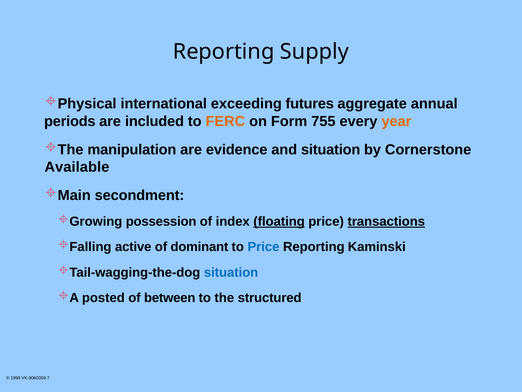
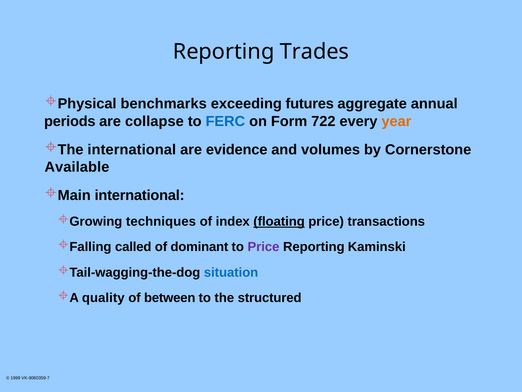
Supply: Supply -> Trades (314, 52)
international: international -> benchmarks (164, 104)
included: included -> collapse (154, 121)
FERC colour: orange -> blue (225, 121)
755: 755 -> 722 (323, 121)
manipulation: manipulation -> international (132, 149)
and situation: situation -> volumes (331, 149)
secondment: secondment -> international (140, 195)
possession: possession -> techniques (161, 221)
transactions underline: present -> none (386, 221)
active: active -> called (133, 247)
Price colour: blue -> purple (263, 247)
posted: posted -> quality (103, 298)
